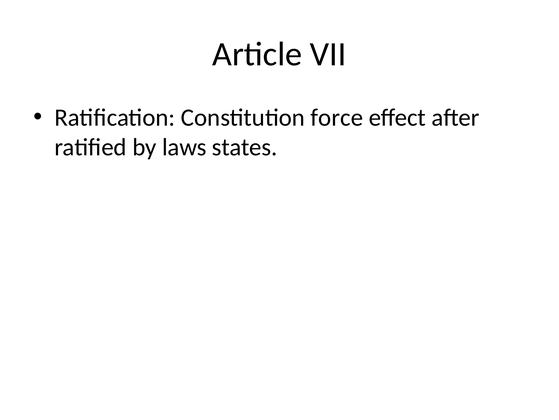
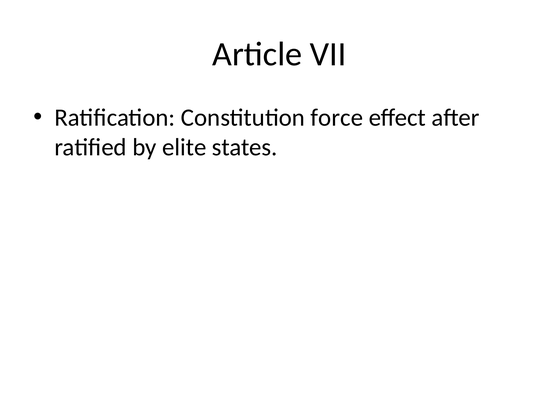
laws: laws -> elite (184, 147)
